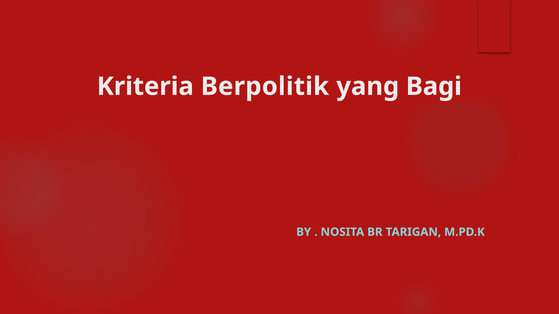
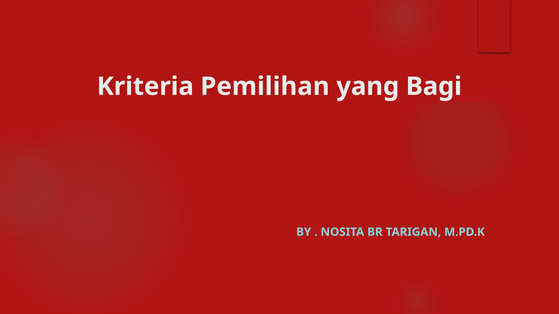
Berpolitik: Berpolitik -> Pemilihan (265, 87)
